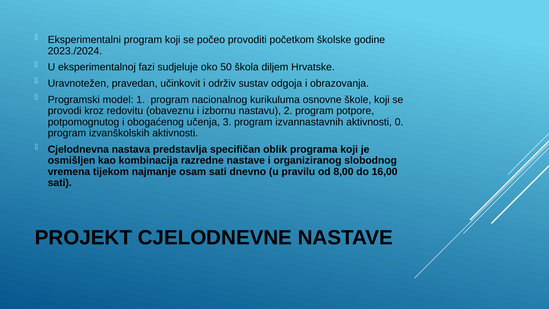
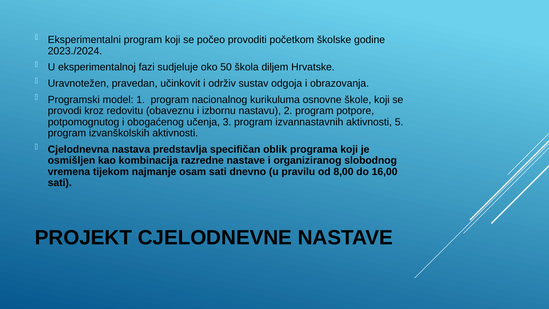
0: 0 -> 5 (399, 122)
